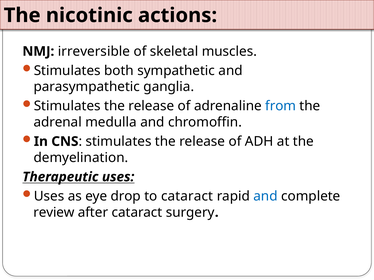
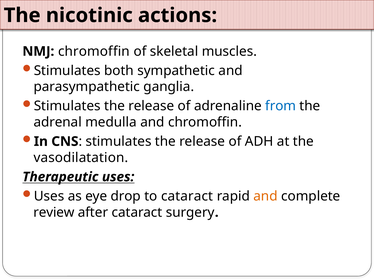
NMJ irreversible: irreversible -> chromoffin (94, 51)
demyelination: demyelination -> vasodilatation (81, 158)
and colour: blue -> orange (266, 196)
